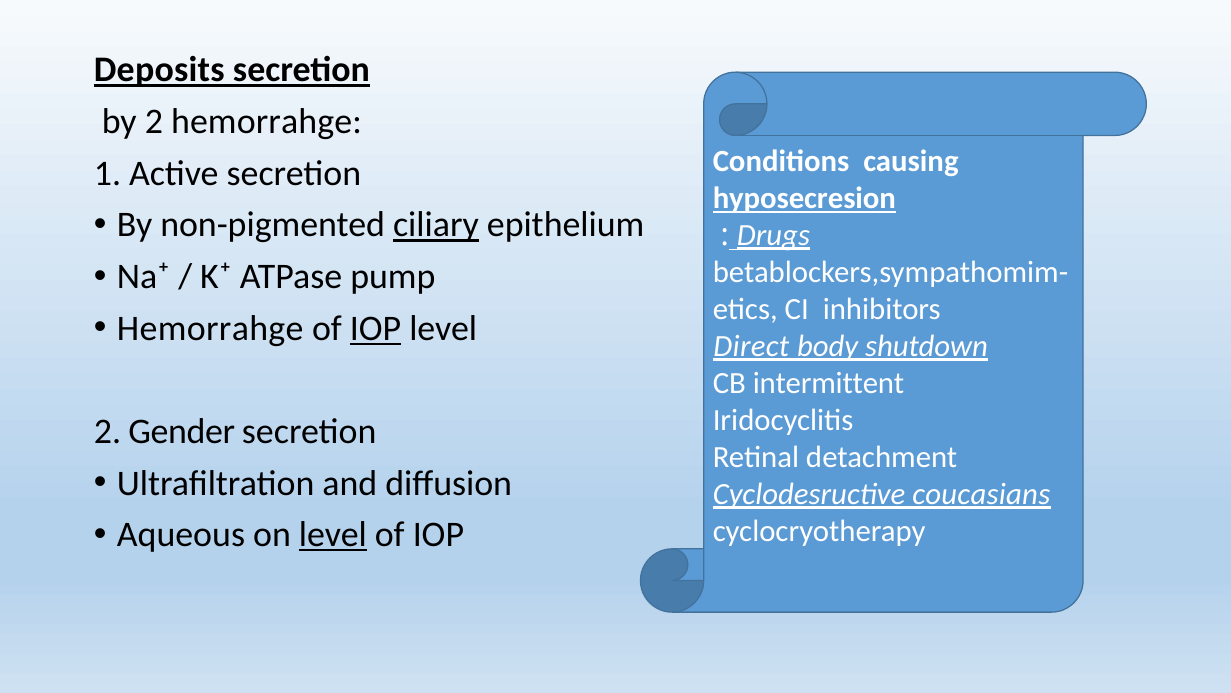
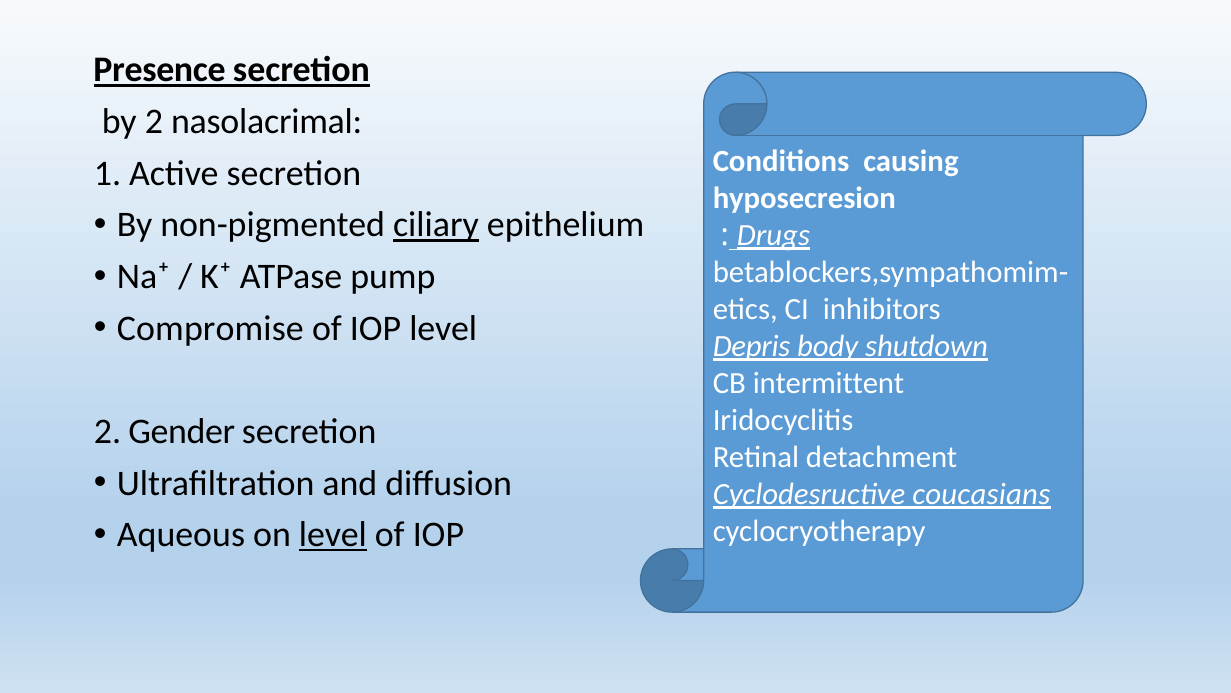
Deposits: Deposits -> Presence (160, 70)
2 hemorrahge: hemorrahge -> nasolacrimal (267, 122)
hyposecresion underline: present -> none (804, 198)
Hemorrahge: Hemorrahge -> Compromise (210, 328)
IOP underline: present -> none (376, 328)
Direct: Direct -> Depris (752, 346)
